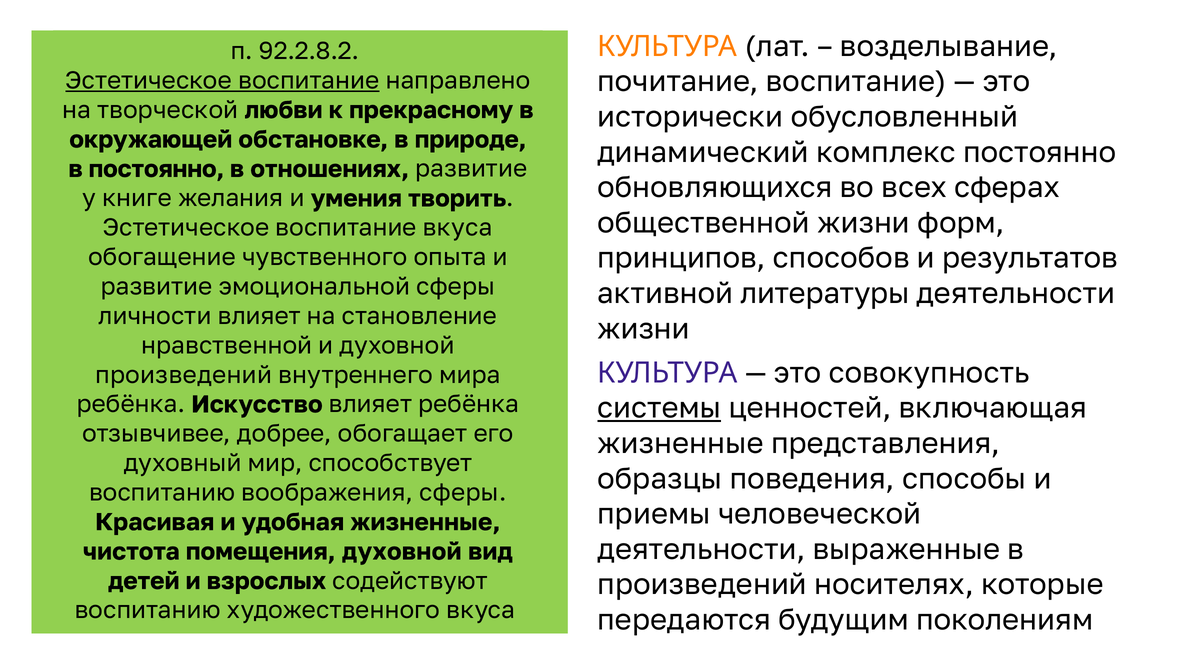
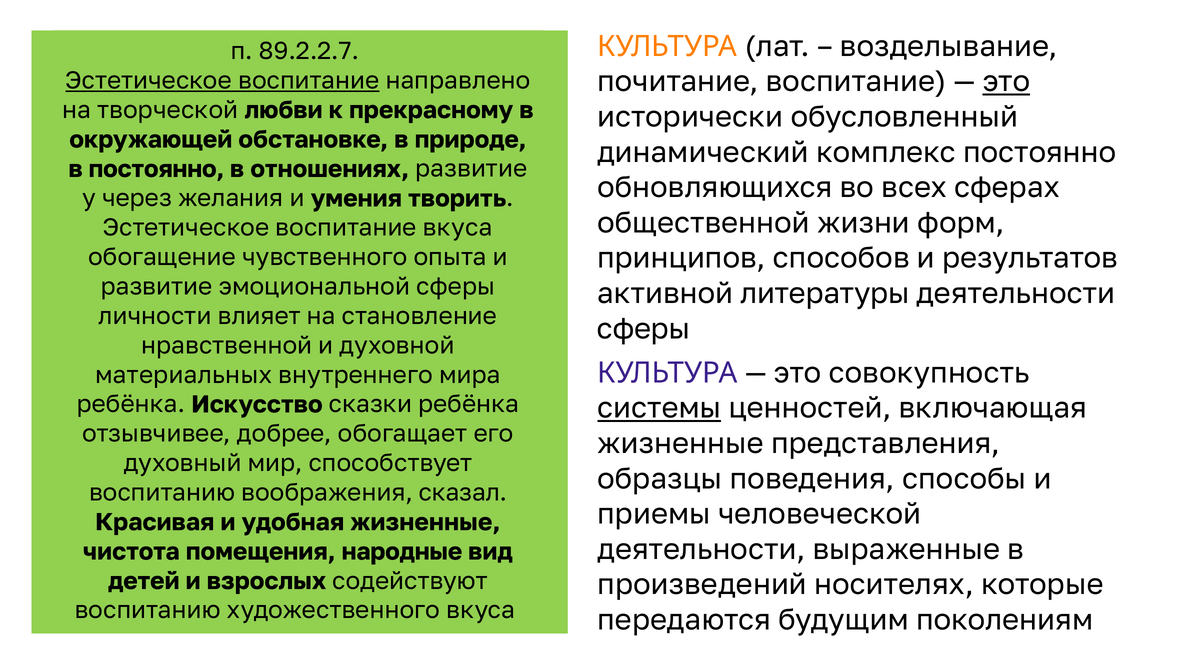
92.2.8.2: 92.2.8.2 -> 89.2.2.7 (309, 51)
это underline: none -> present (1006, 82)
книге: книге -> через (137, 198)
жизни: жизни -> сферы (644, 329)
произведений: произведений -> материальных (184, 375)
Искусство влияет: влияет -> сказки (370, 404)
воображения сферы: сферы -> сказал (463, 493)
помещения духовной: духовной -> народные (402, 552)
